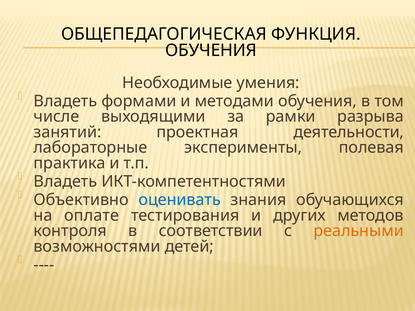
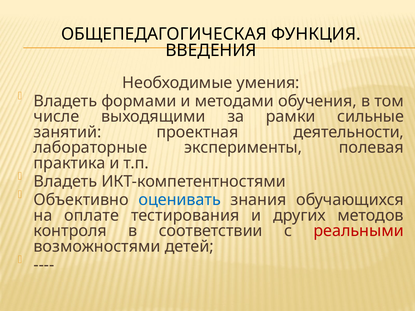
ОБУЧЕНИЯ: ОБУЧЕНИЯ -> ВВЕДЕНИЯ (211, 51)
разрыва: разрыва -> сильные (371, 117)
реальными colour: orange -> red (359, 231)
